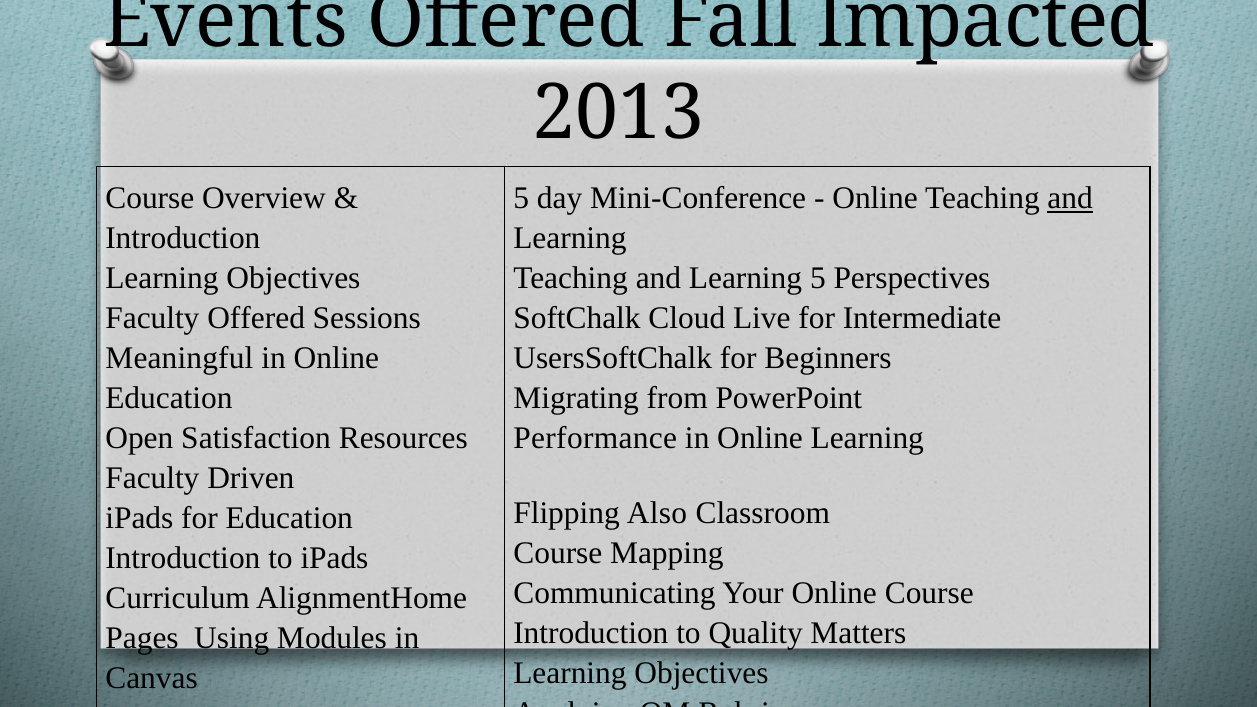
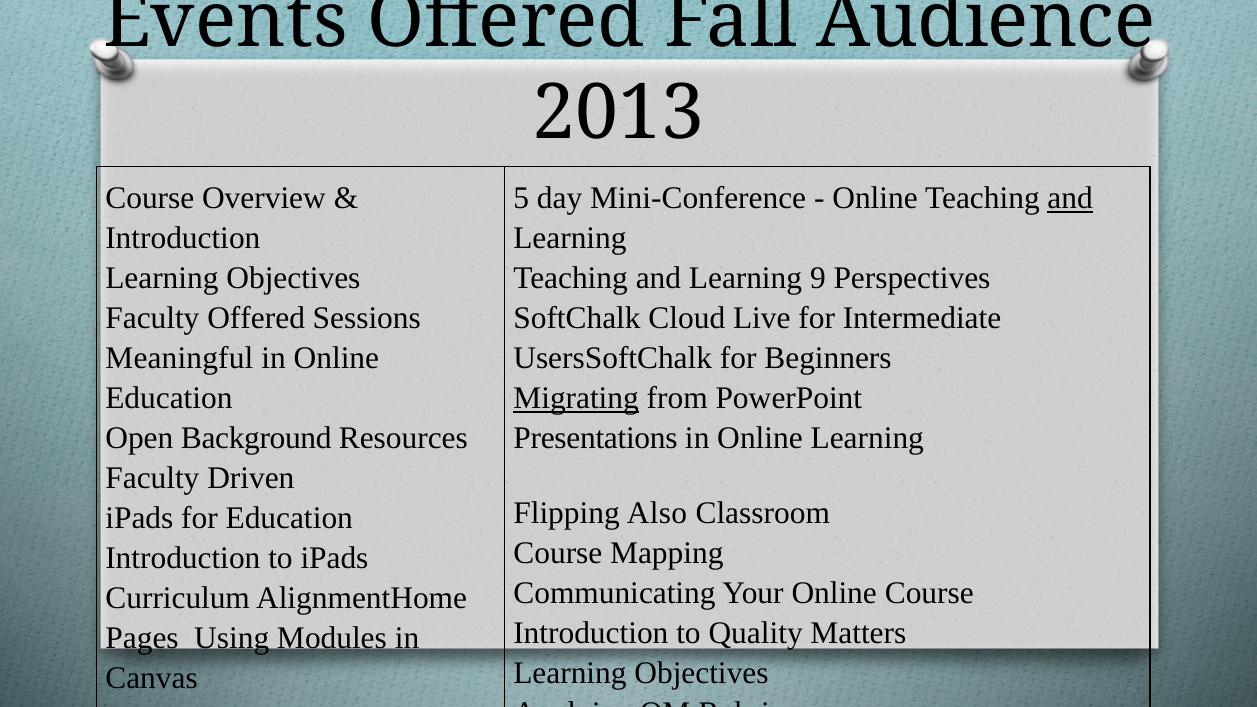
Impacted: Impacted -> Audience (986, 21)
Learning 5: 5 -> 9 (818, 279)
Migrating underline: none -> present (576, 399)
Satisfaction: Satisfaction -> Background (256, 438)
Performance: Performance -> Presentations (595, 438)
